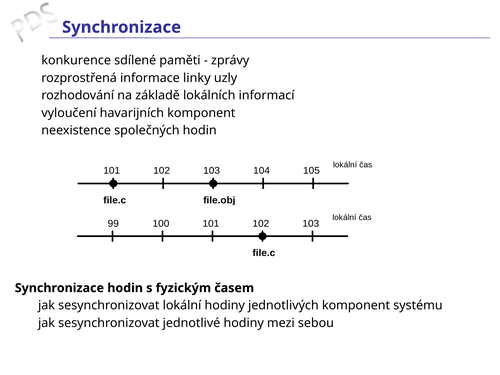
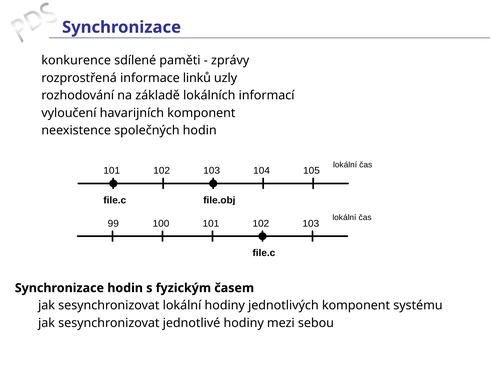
linky: linky -> linků (197, 78)
